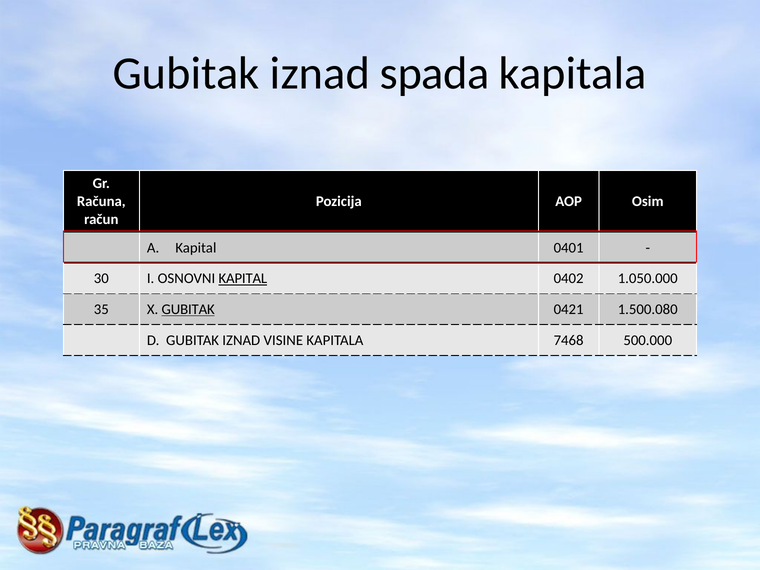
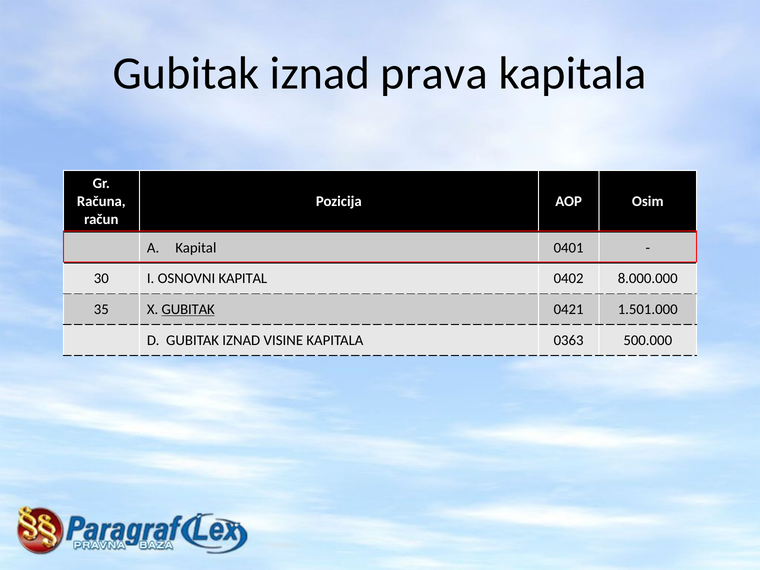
spada: spada -> prava (434, 74)
KAPITAL underline: present -> none (243, 279)
1.050.000: 1.050.000 -> 8.000.000 (648, 279)
1.500.080: 1.500.080 -> 1.501.000 (648, 309)
7468: 7468 -> 0363 (569, 340)
